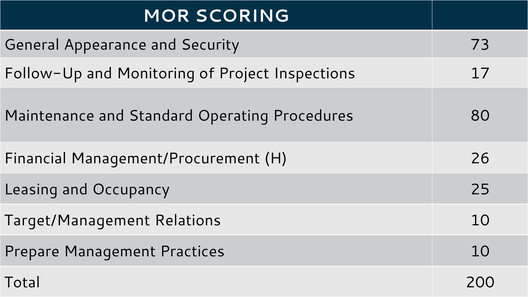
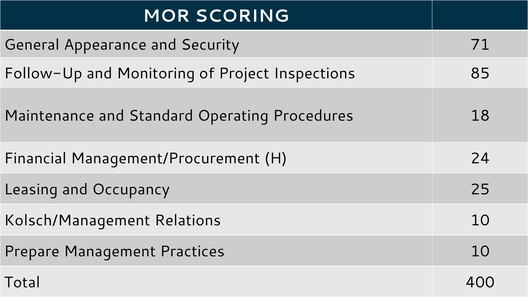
73: 73 -> 71 (480, 45)
17: 17 -> 85 (480, 73)
80: 80 -> 18 (480, 116)
26: 26 -> 24 (480, 158)
Target/Management: Target/Management -> Kolsch/Management (77, 220)
200: 200 -> 400 (480, 282)
